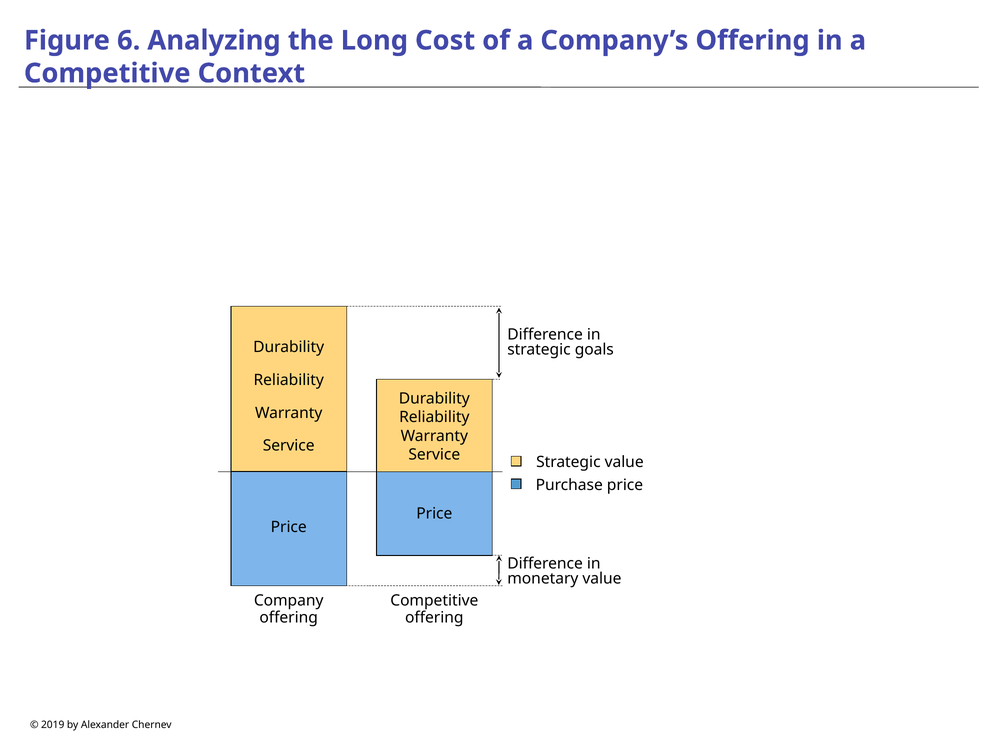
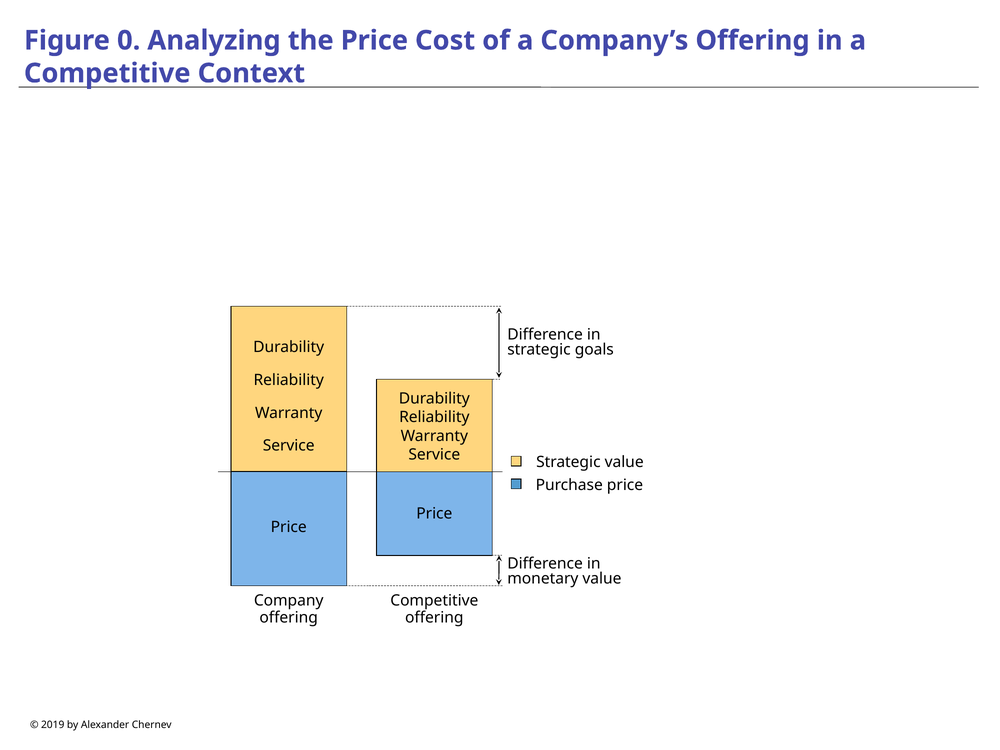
6: 6 -> 0 (129, 40)
the Long: Long -> Price (374, 40)
